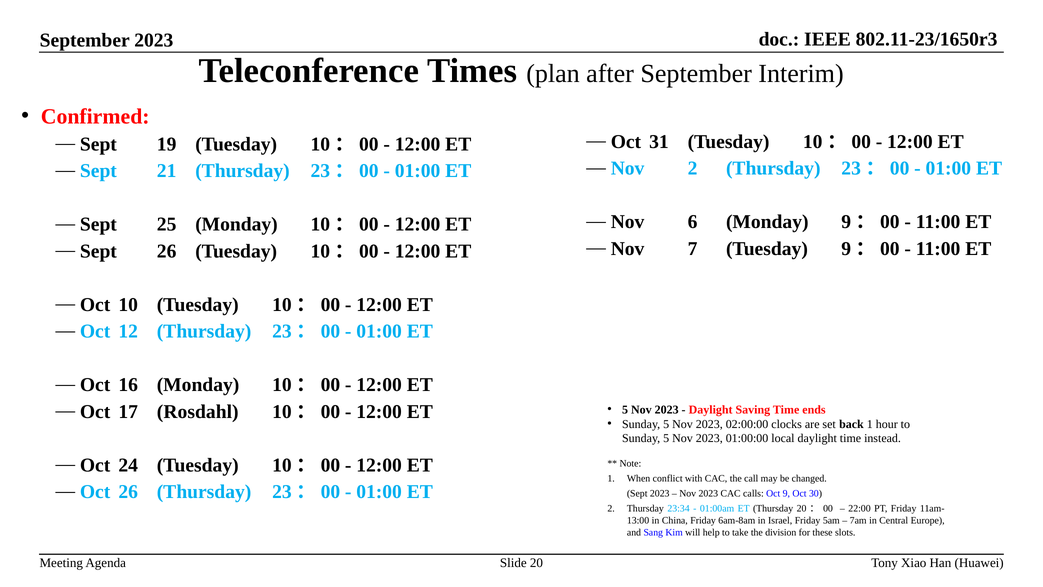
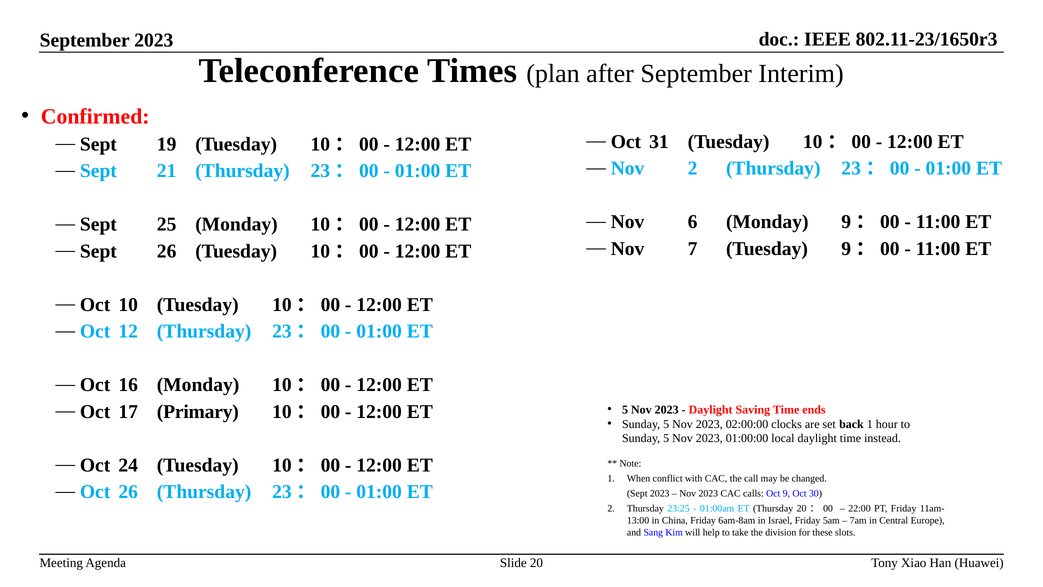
Rosdahl: Rosdahl -> Primary (198, 411)
23:34: 23:34 -> 23:25 (679, 508)
